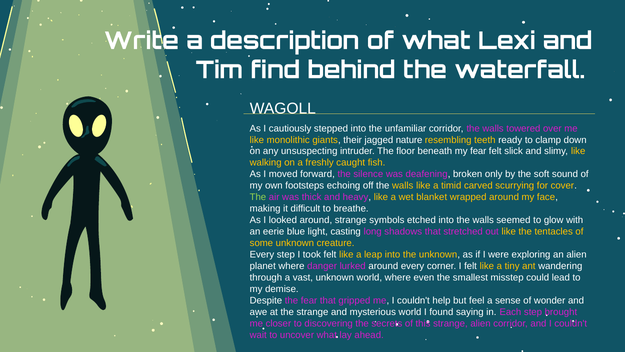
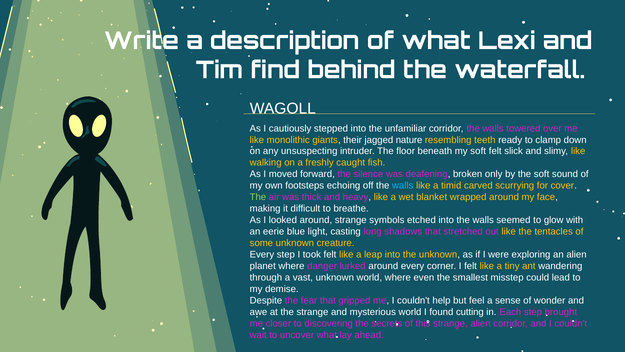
my fear: fear -> soft (478, 151)
walls colour: yellow -> light blue (403, 186)
saying: saying -> cutting (470, 312)
